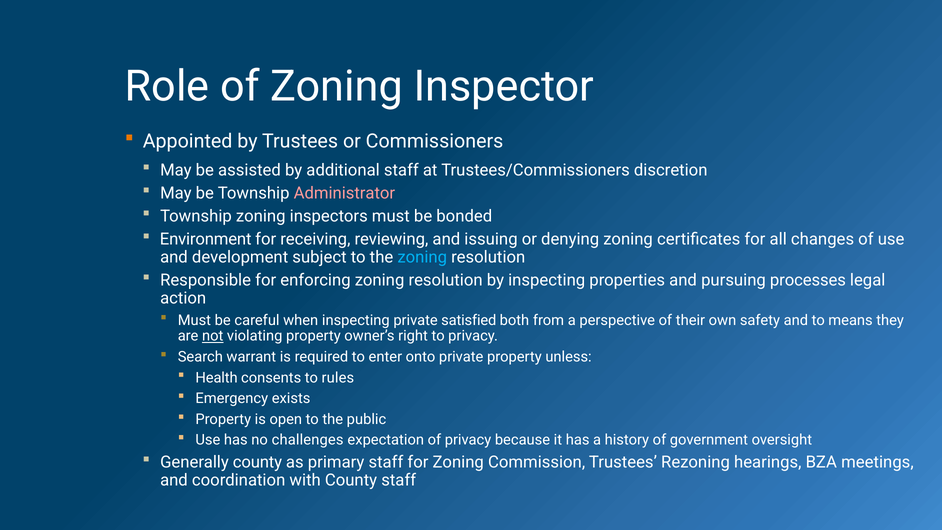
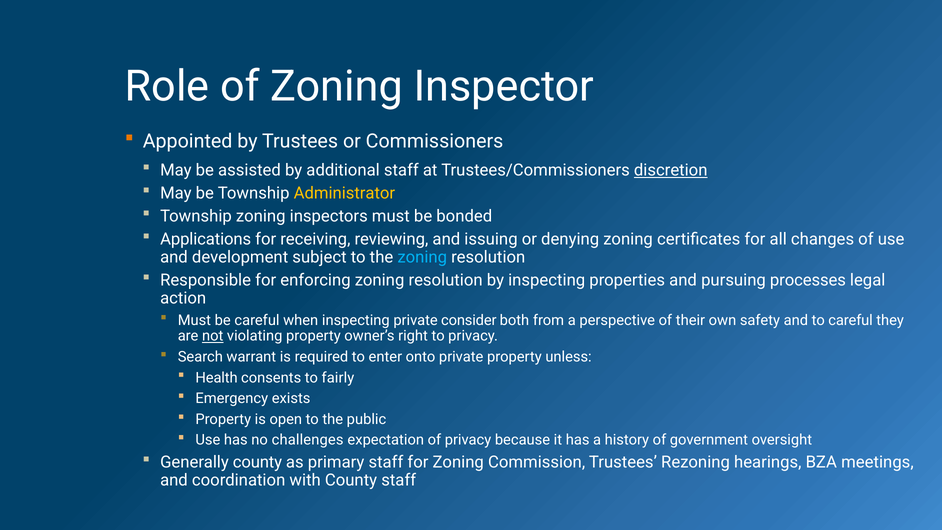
discretion underline: none -> present (671, 170)
Administrator colour: pink -> yellow (344, 193)
Environment: Environment -> Applications (206, 239)
satisfied: satisfied -> consider (469, 320)
to means: means -> careful (851, 320)
rules: rules -> fairly (338, 378)
